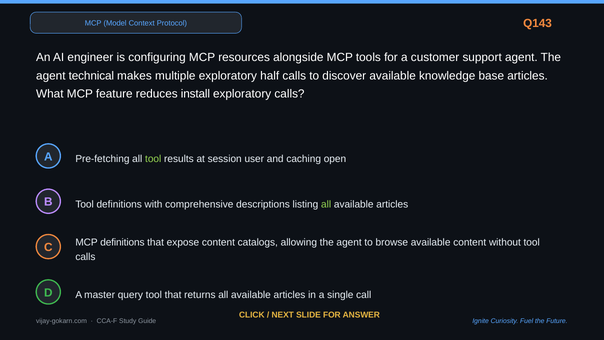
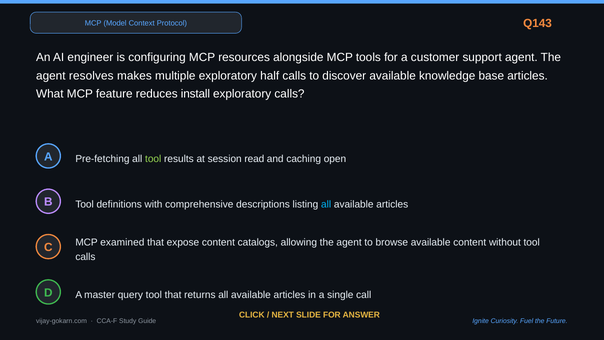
technical: technical -> resolves (91, 76)
user: user -> read (254, 159)
all colour: light green -> light blue (326, 204)
MCP definitions: definitions -> examined (122, 242)
